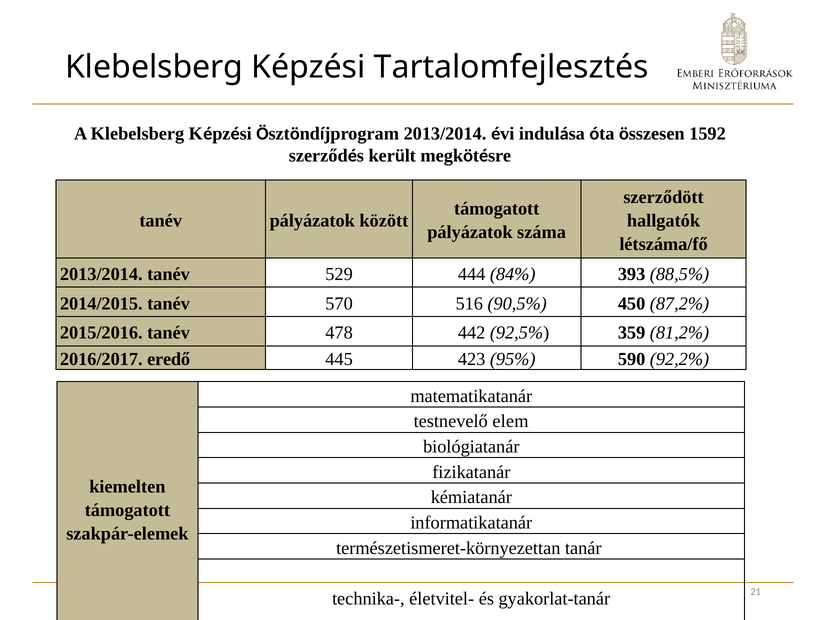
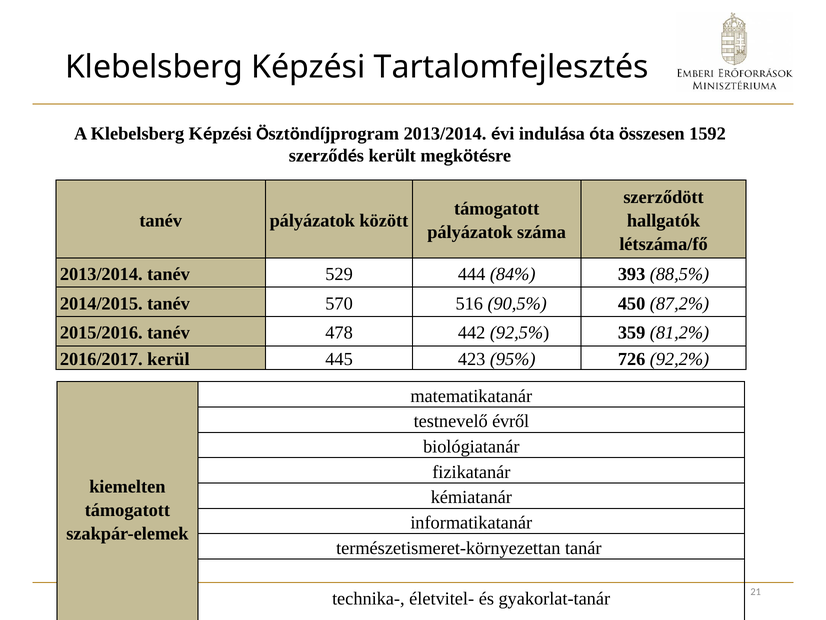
eredő: eredő -> kerül (168, 359)
590: 590 -> 726 (632, 359)
elem: elem -> évről (511, 421)
